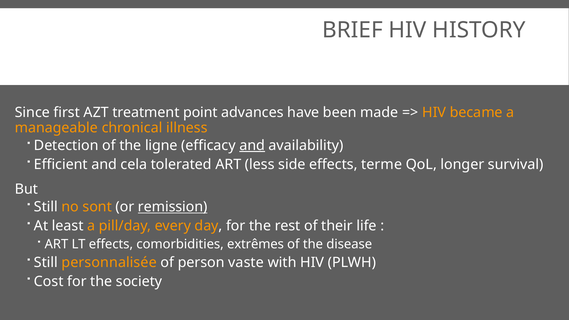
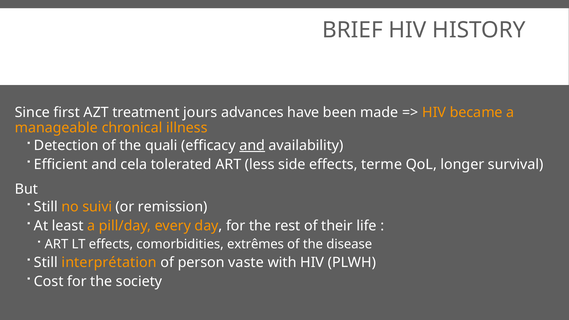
point: point -> jours (200, 112)
ligne: ligne -> quali (161, 145)
sont: sont -> suivi (97, 207)
remission underline: present -> none (173, 207)
personnalisée: personnalisée -> interprétation (109, 262)
